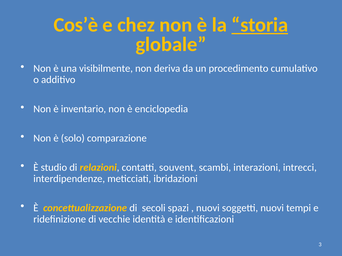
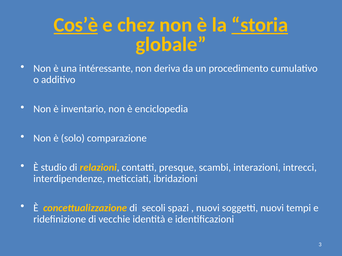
Cos’è underline: none -> present (76, 25)
visibilmente: visibilmente -> intéressante (106, 69)
souvent: souvent -> presque (178, 168)
